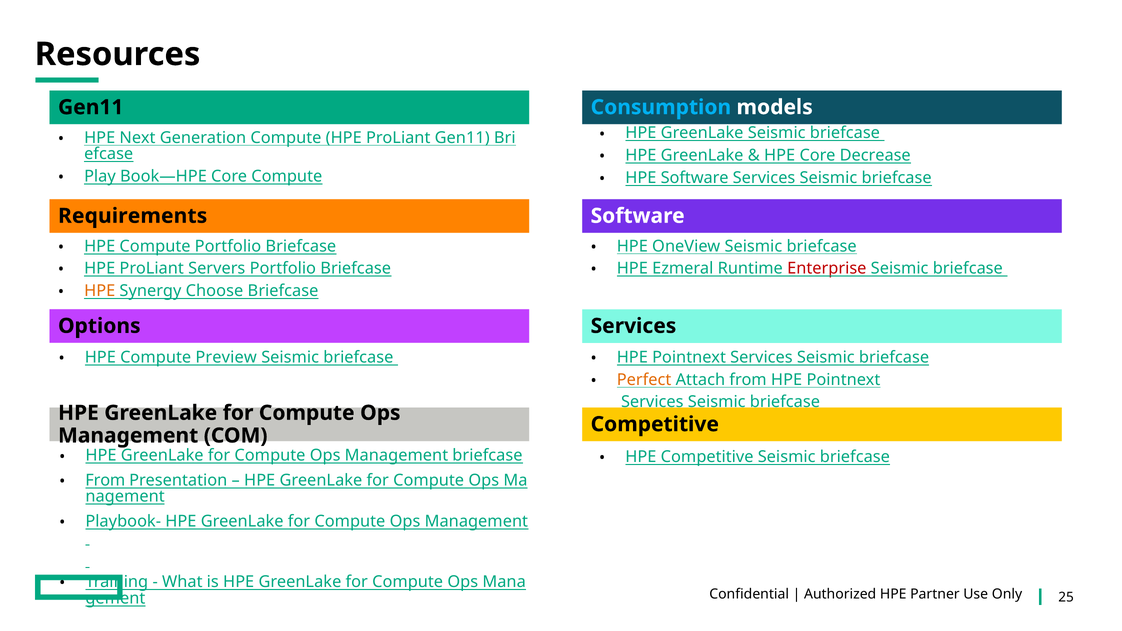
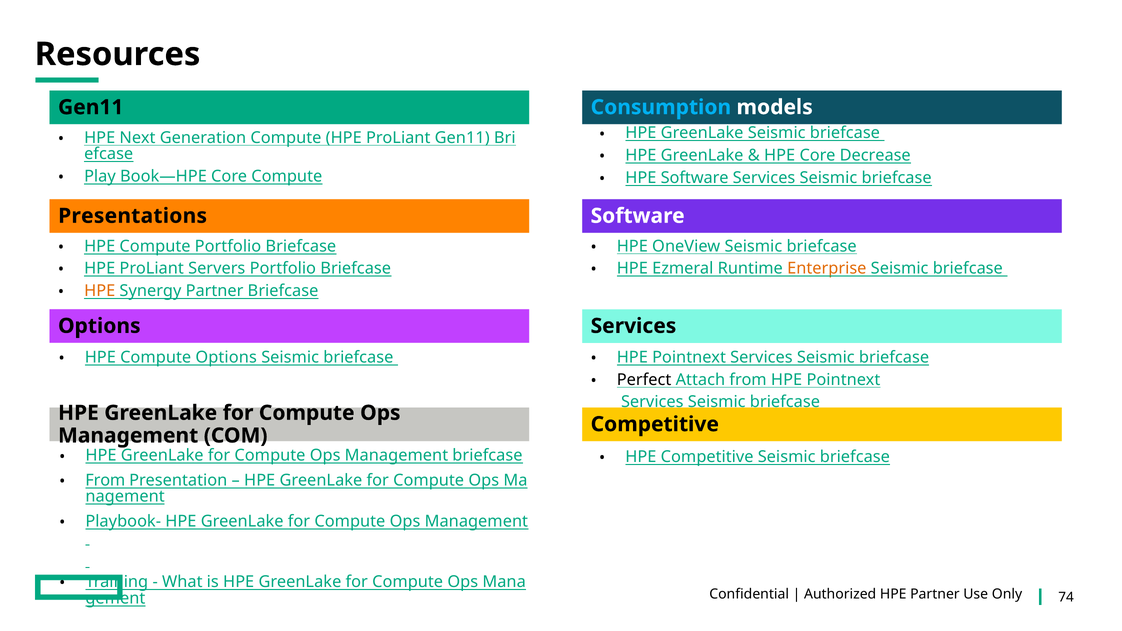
Requirements: Requirements -> Presentations (133, 216)
Enterprise colour: red -> orange (827, 268)
Synergy Choose: Choose -> Partner (215, 291)
Compute Preview: Preview -> Options (226, 358)
Perfect colour: orange -> black (644, 380)
25: 25 -> 74 (1066, 597)
